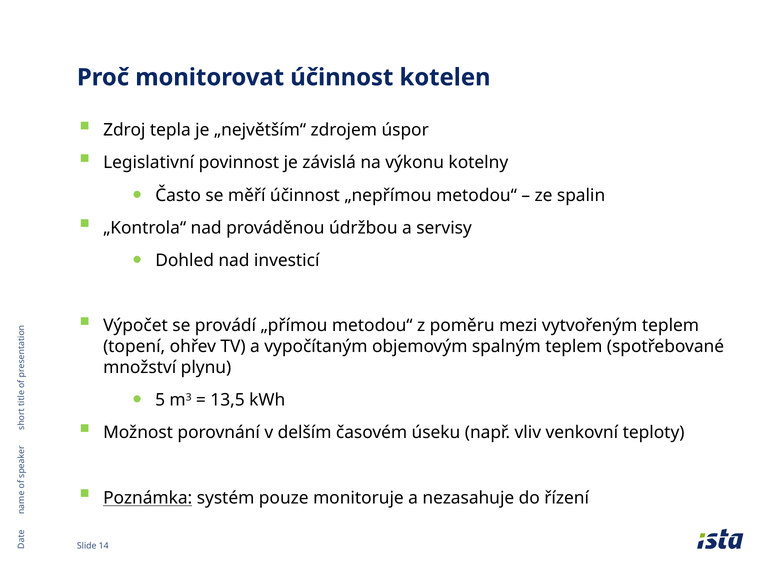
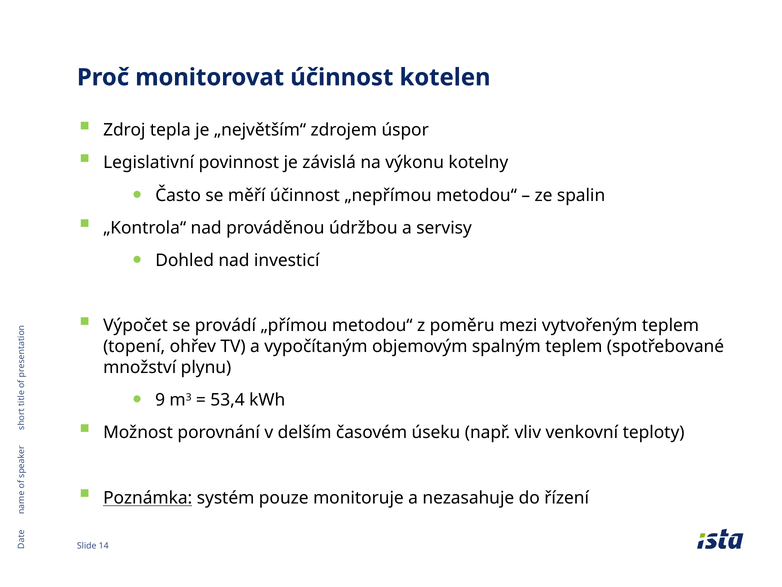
5: 5 -> 9 (160, 400)
13,5: 13,5 -> 53,4 (228, 400)
